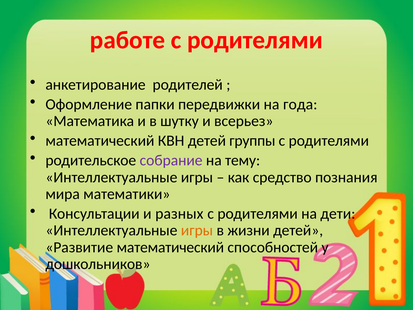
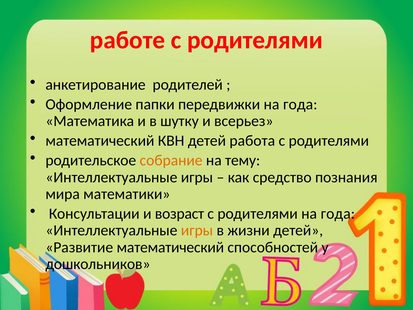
группы: группы -> работа (252, 141)
собрание colour: purple -> orange (171, 160)
разных: разных -> возраст (180, 214)
родителями на дети: дети -> года (338, 214)
